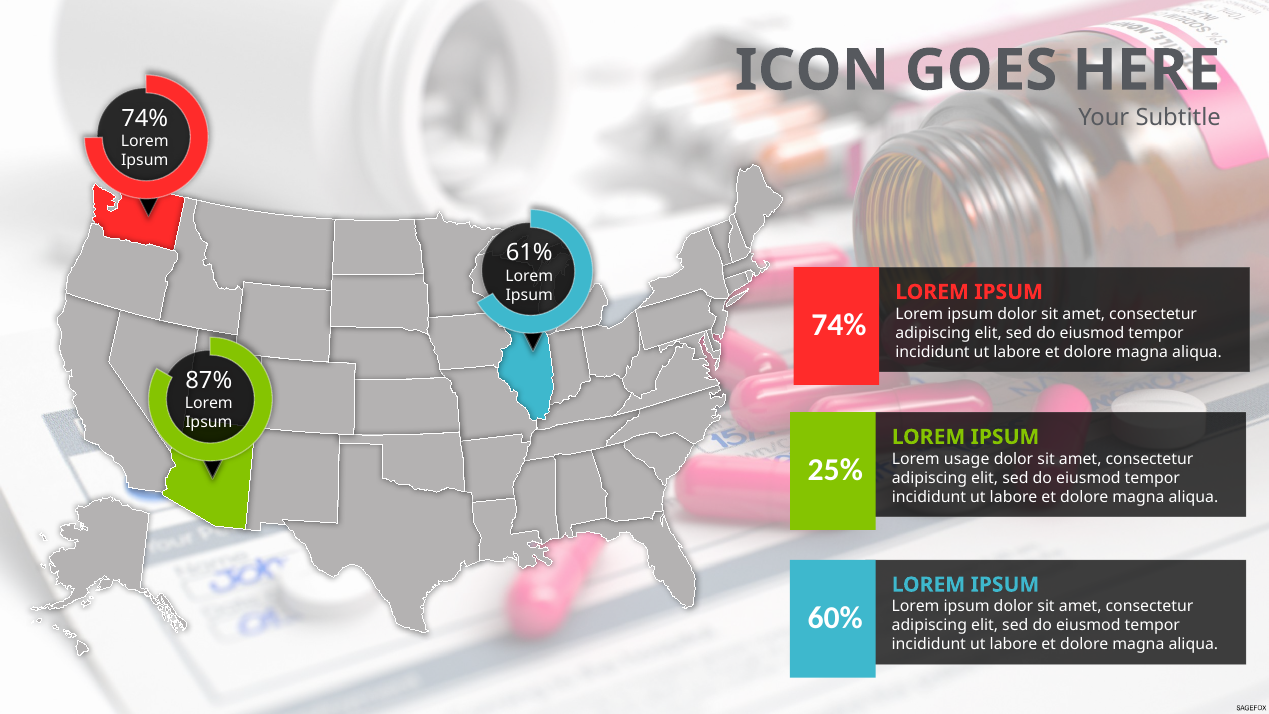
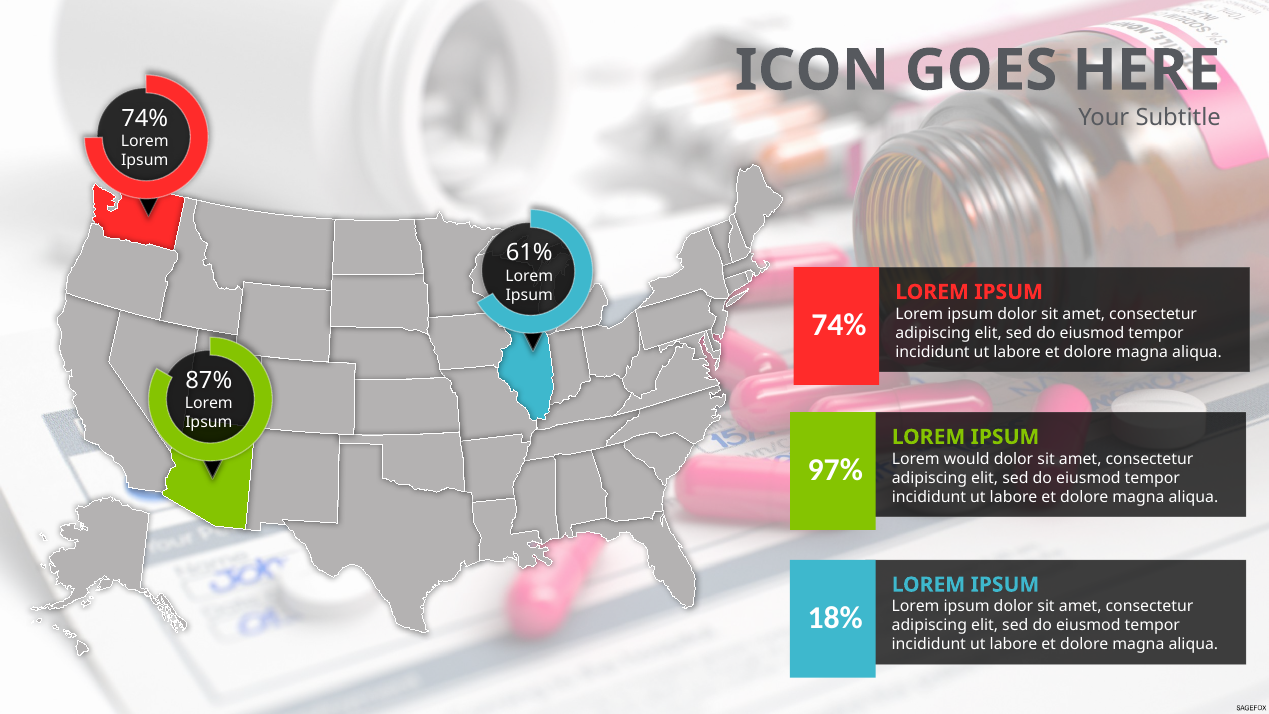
usage: usage -> would (967, 459)
25%: 25% -> 97% (835, 470)
60%: 60% -> 18% (835, 617)
